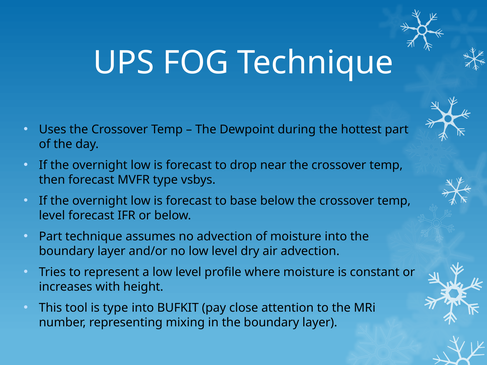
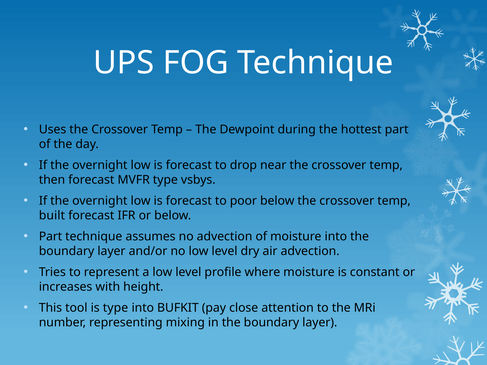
base: base -> poor (243, 201)
level: level -> built (52, 216)
